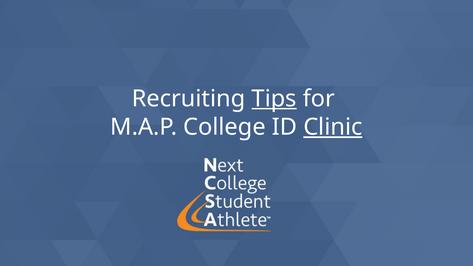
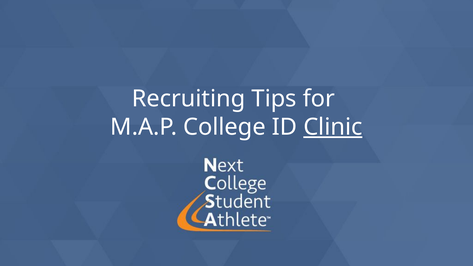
Tips underline: present -> none (274, 99)
